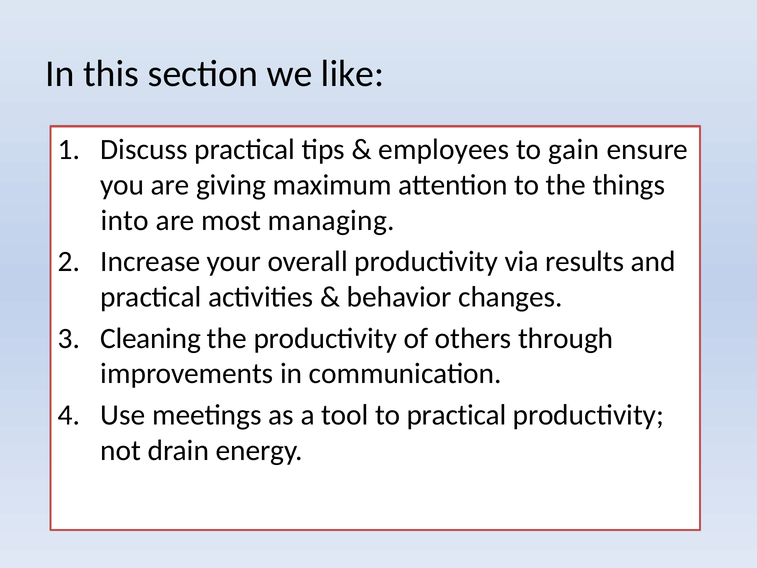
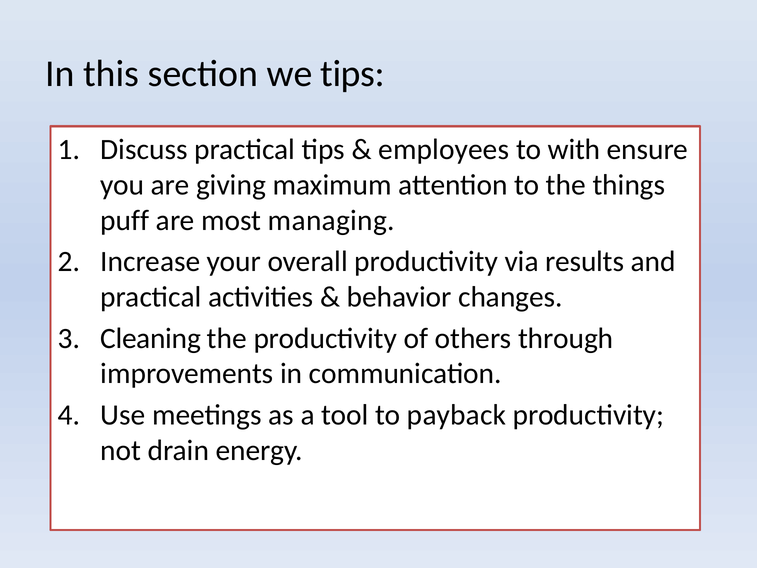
we like: like -> tips (353, 74)
gain: gain -> with (574, 150)
into: into -> puff (125, 220)
to practical: practical -> payback (456, 415)
